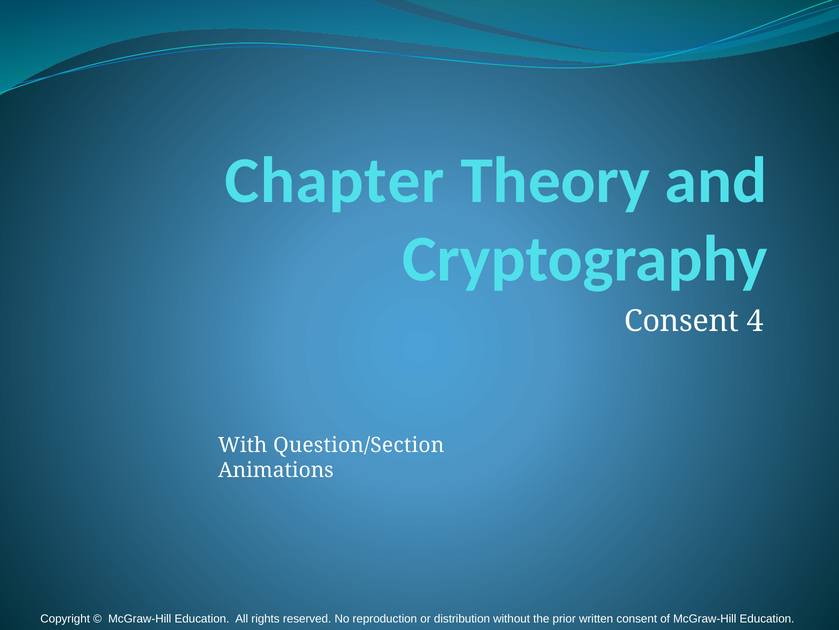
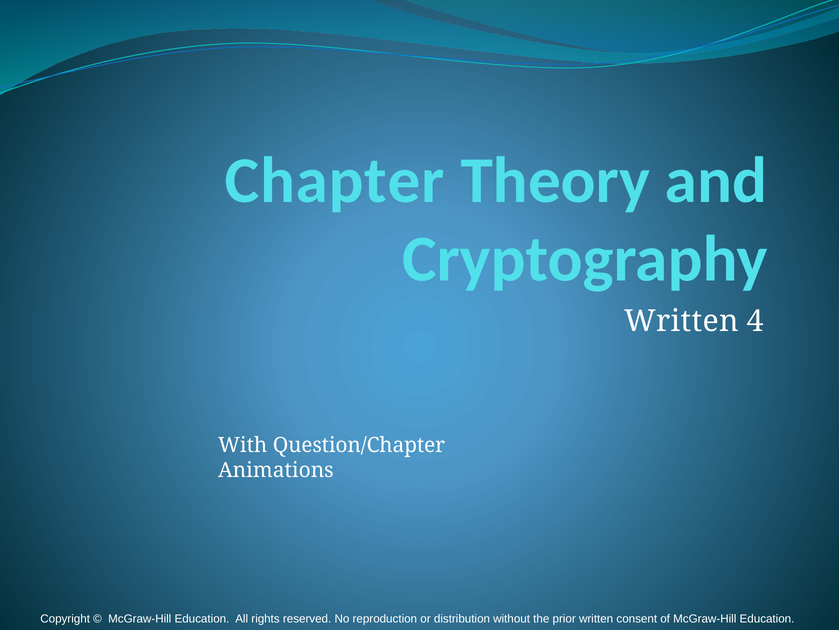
Consent: Consent -> Written (681, 321)
Question/Section: Question/Section -> Question/Chapter (359, 445)
